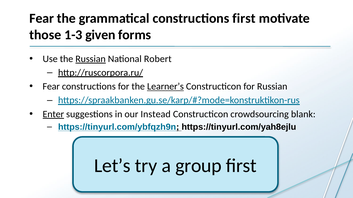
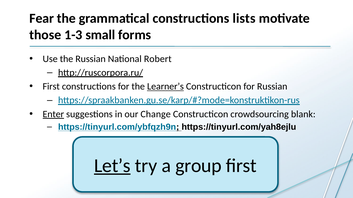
constructions first: first -> lists (244, 18)
given: given -> small (100, 35)
Russian underline: present -> none (91, 59)
Fear: Fear -> First (51, 87)
Instead: Instead -> Change (156, 114)
Let’s underline: none -> present (112, 166)
